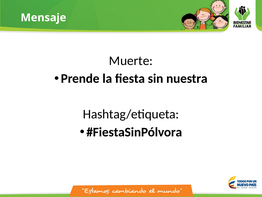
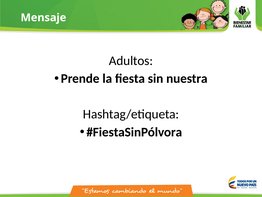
Muerte: Muerte -> Adultos (131, 61)
